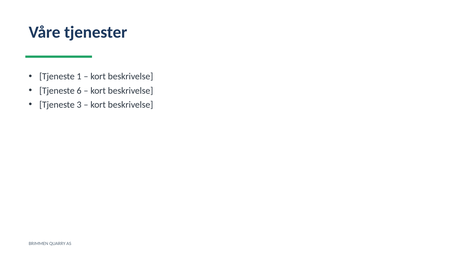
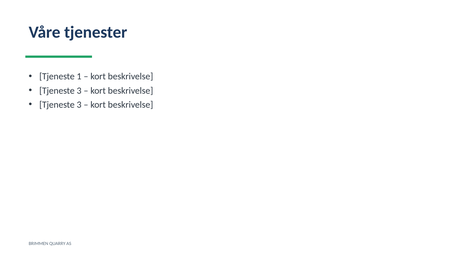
6: 6 -> 3 (79, 90)
